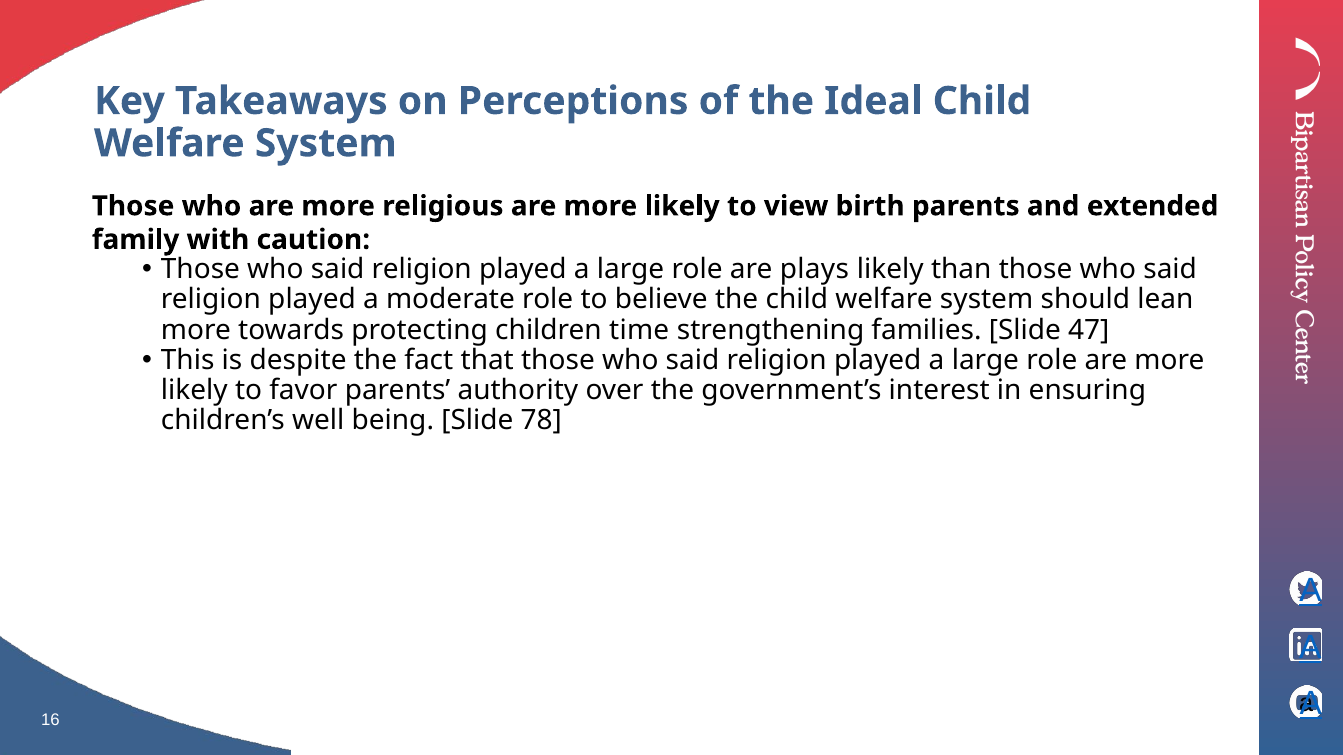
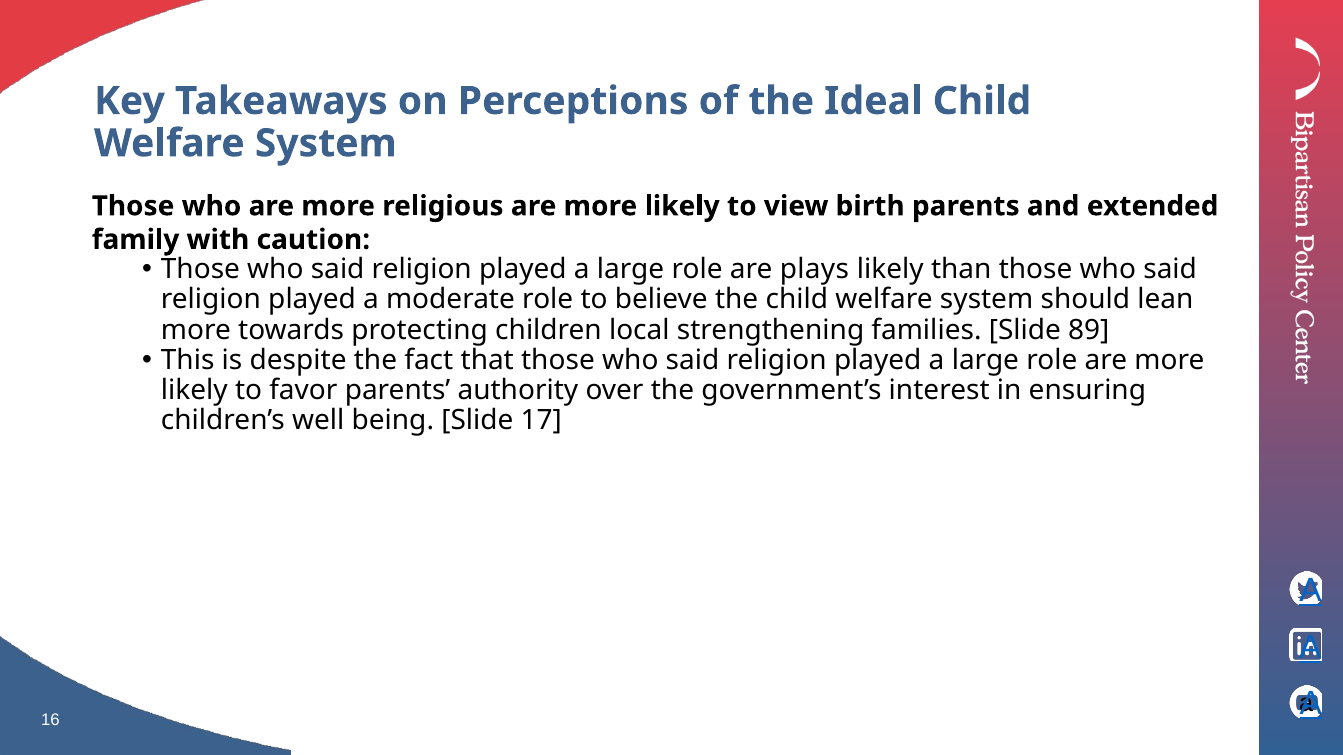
time: time -> local (639, 330)
47: 47 -> 89 (1089, 330)
78: 78 -> 17 (541, 421)
